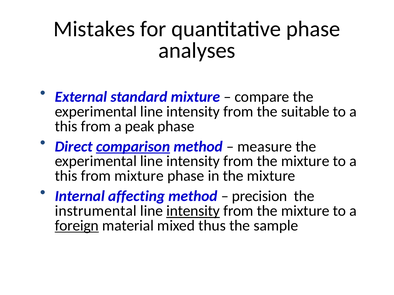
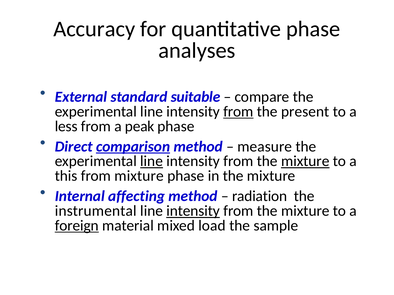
Mistakes: Mistakes -> Accuracy (94, 29)
standard mixture: mixture -> suitable (196, 97)
from underline: none -> present (238, 112)
suitable: suitable -> present (305, 112)
this: this -> less (66, 126)
line underline: none -> present (152, 161)
mixture underline: none -> present (305, 161)
precision: precision -> radiation (260, 196)
thus: thus -> load (212, 226)
